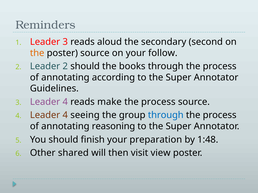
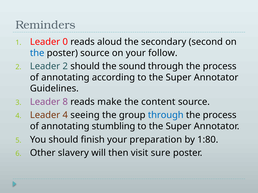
Leader 3: 3 -> 0 (65, 42)
the colour: orange -> blue (37, 53)
books: books -> sound (132, 66)
3 Leader 4: 4 -> 8 (65, 102)
process: process -> content (158, 102)
reasoning: reasoning -> stumbling (113, 127)
1:48: 1:48 -> 1:80 (208, 140)
shared: shared -> slavery (73, 153)
view: view -> sure (161, 153)
